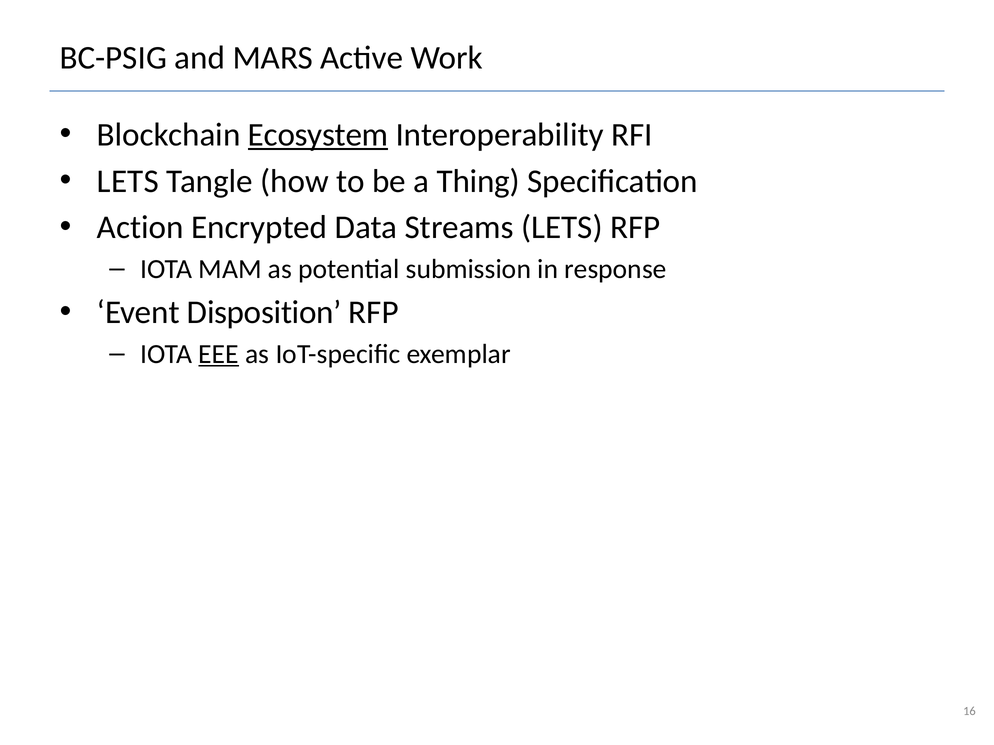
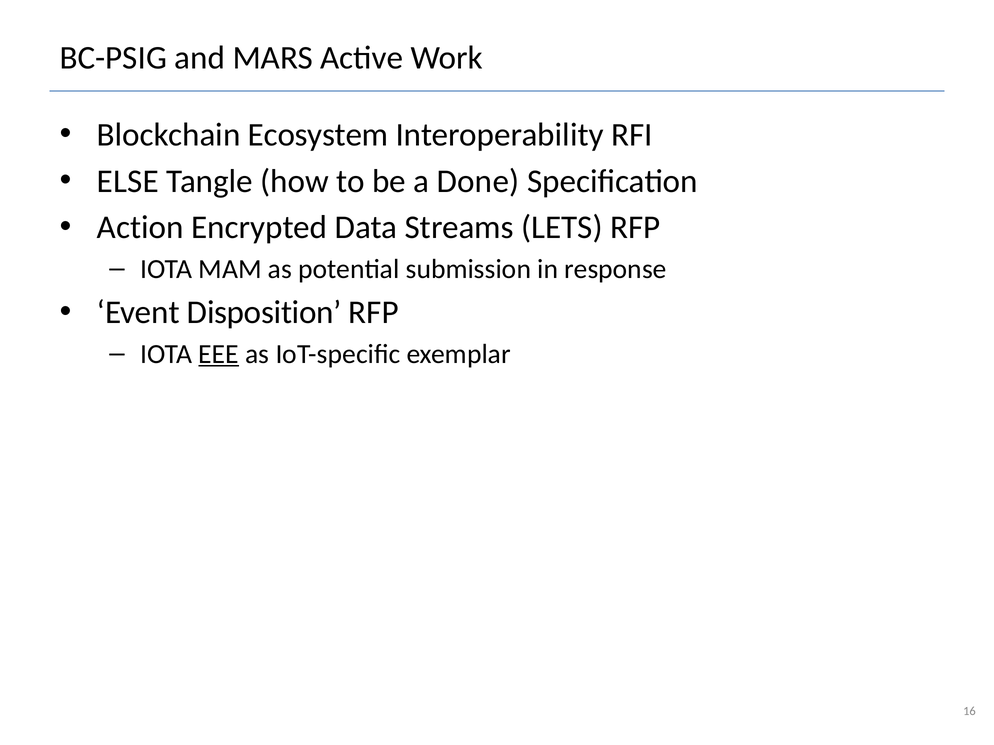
Ecosystem underline: present -> none (318, 135)
LETS: LETS -> ELSE (128, 181)
Thing: Thing -> Done (478, 181)
